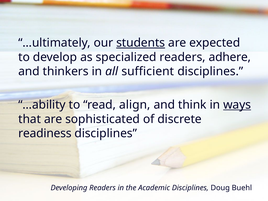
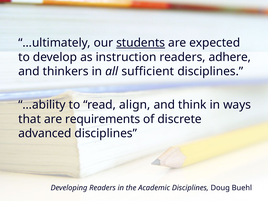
specialized: specialized -> instruction (126, 57)
ways underline: present -> none (237, 105)
sophisticated: sophisticated -> requirements (103, 119)
readiness: readiness -> advanced (45, 133)
